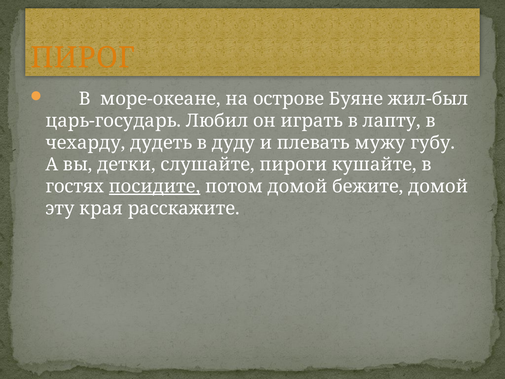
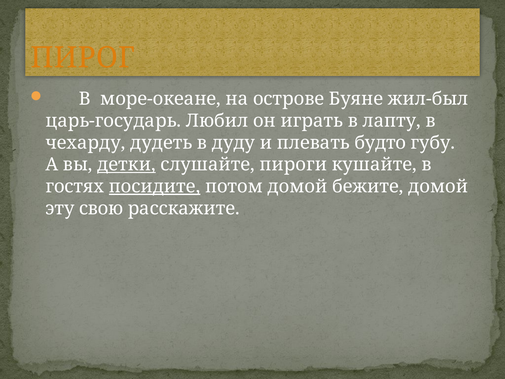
мужу: мужу -> будто (380, 143)
детки underline: none -> present (126, 164)
края: края -> свою (101, 208)
